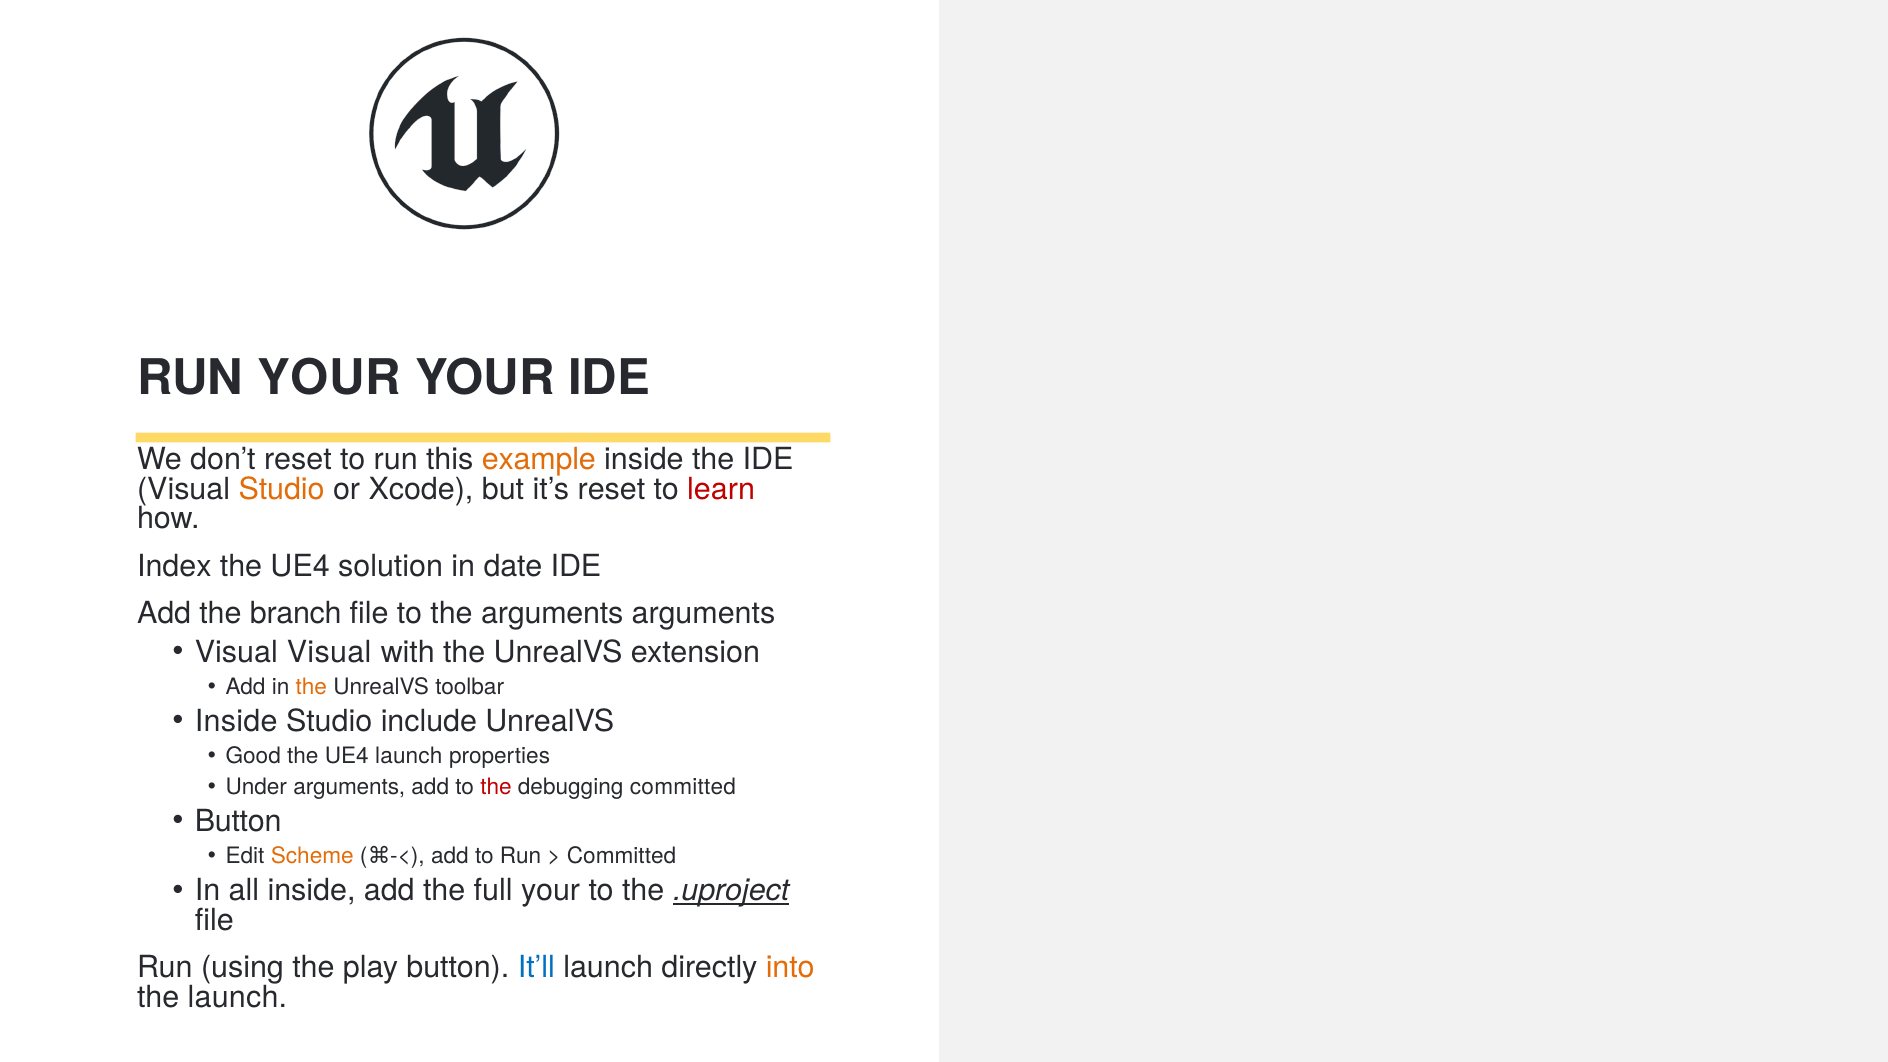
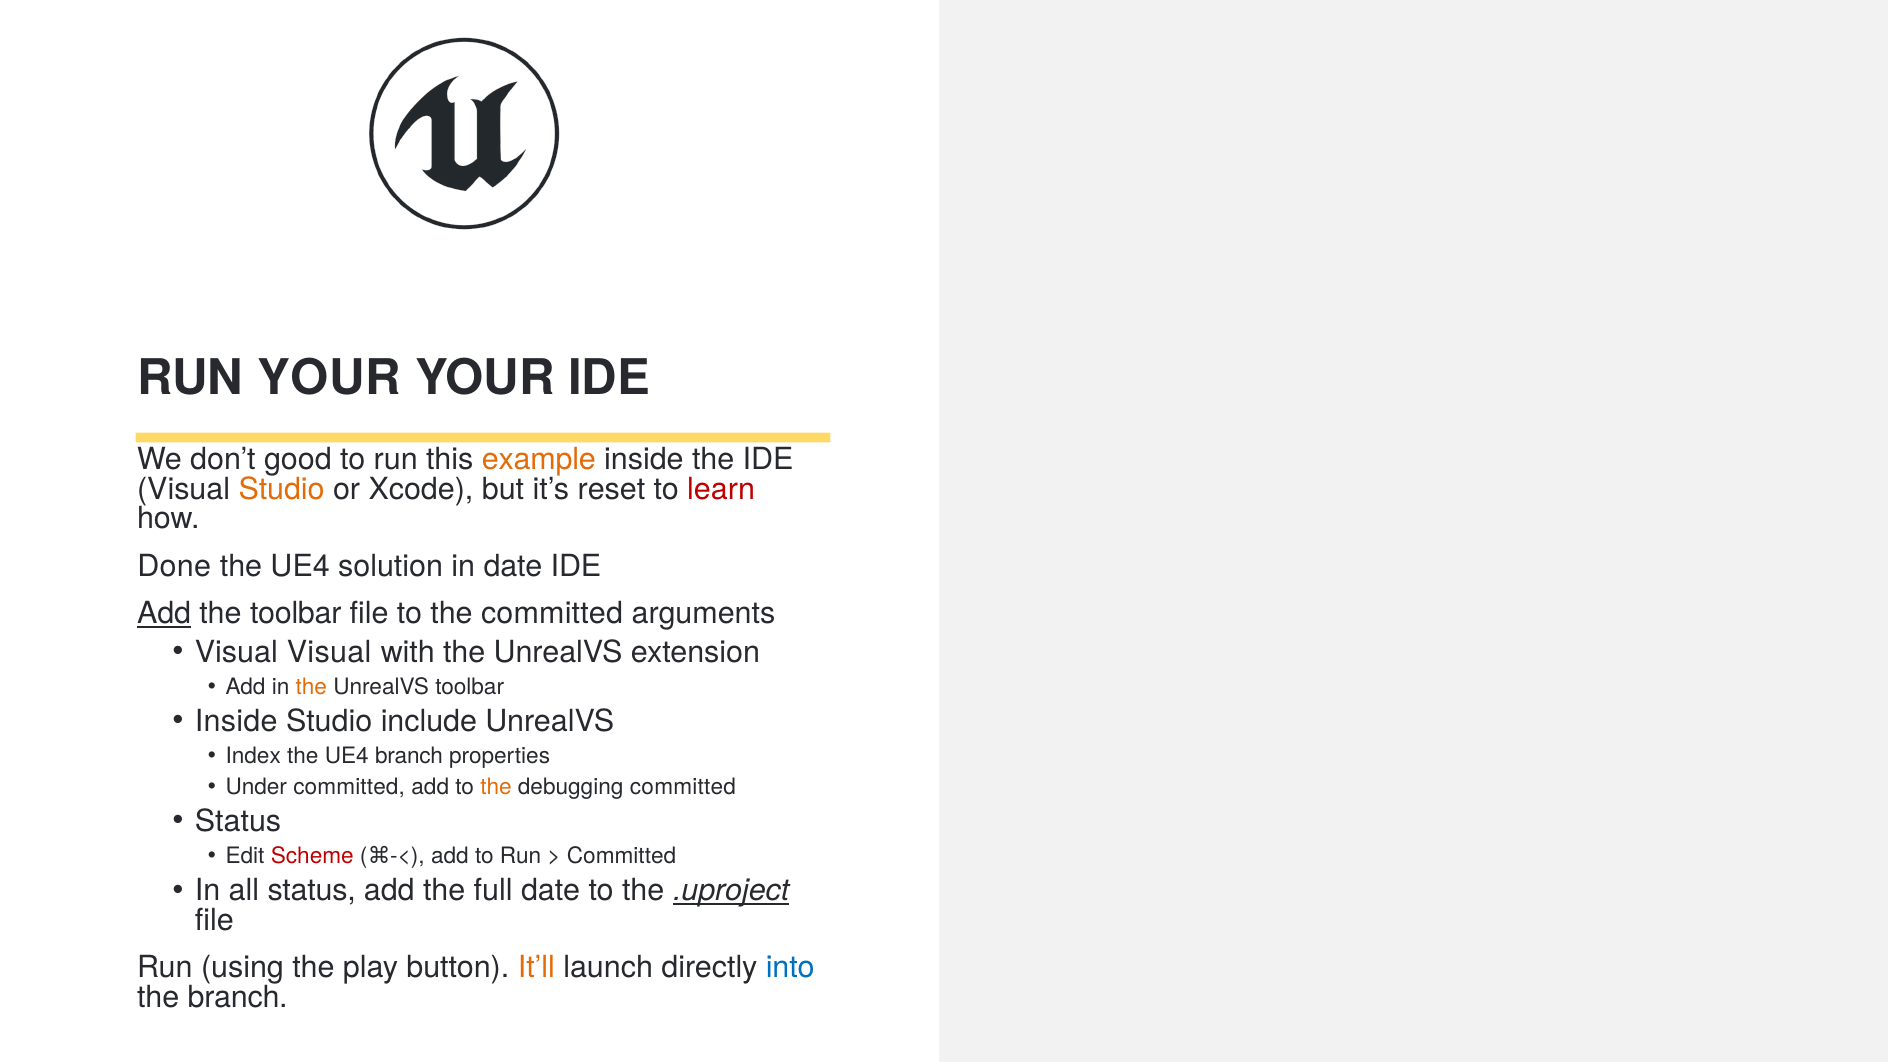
don’t reset: reset -> good (298, 460)
Index: Index -> Done (174, 566)
Add underline: none -> present (164, 614)
the branch: branch -> toolbar (296, 614)
the arguments: arguments -> committed (552, 614)
Good: Good -> Index (253, 756)
UE4 launch: launch -> branch (409, 756)
Under arguments: arguments -> committed (349, 787)
the colour: red -> orange (496, 787)
Button: Button -> Status (238, 822)
Scheme colour: orange -> red (312, 856)
all inside: inside -> status (312, 891)
full your: your -> date (551, 891)
It’ll colour: blue -> orange (536, 968)
into colour: orange -> blue (790, 968)
the launch: launch -> branch (238, 997)
